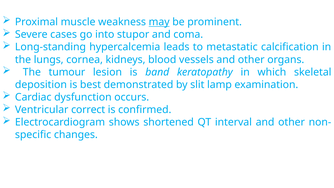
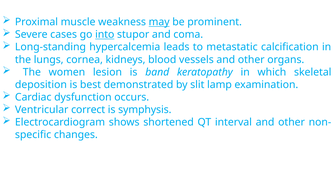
into underline: none -> present (105, 34)
tumour: tumour -> women (67, 72)
confirmed: confirmed -> symphysis (145, 110)
